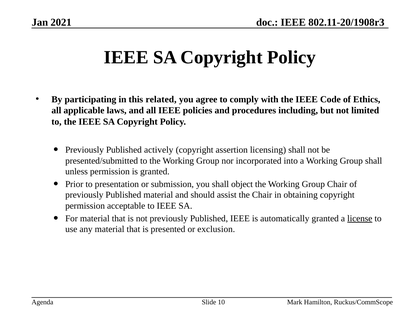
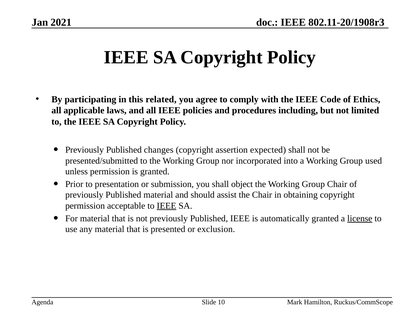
actively: actively -> changes (159, 150)
licensing: licensing -> expected (268, 150)
Group shall: shall -> used (374, 161)
IEEE underline: none -> present (167, 206)
